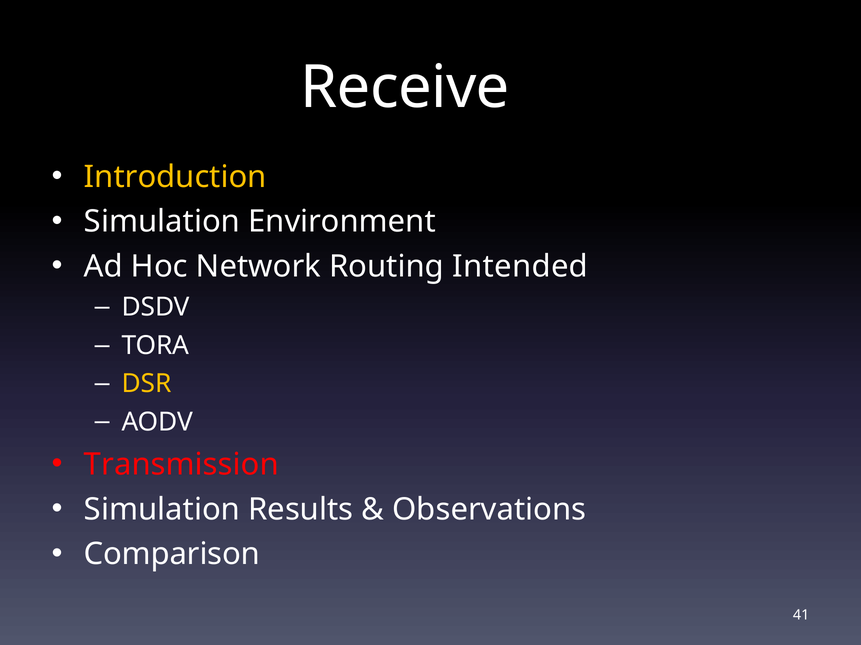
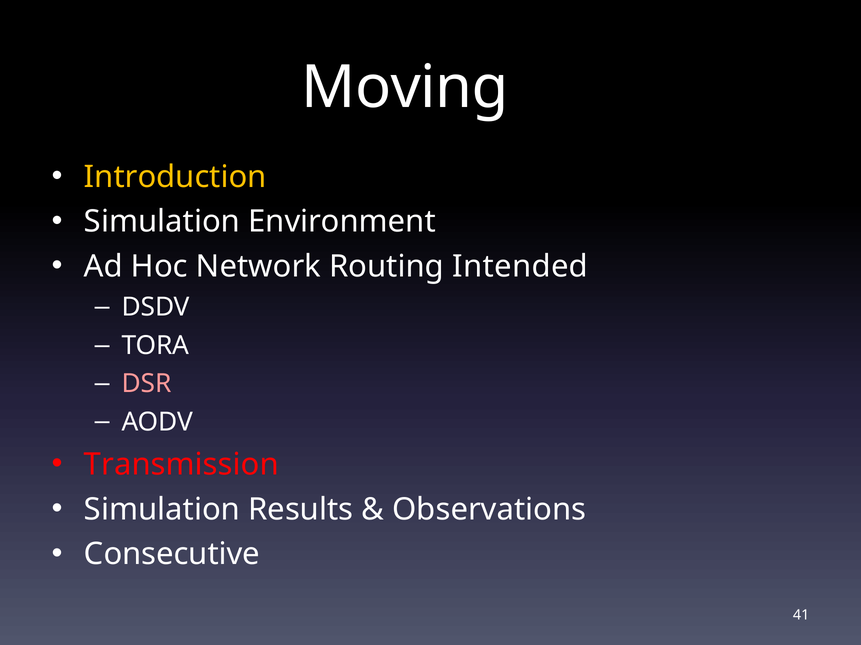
Receive: Receive -> Moving (405, 87)
DSR colour: yellow -> pink (147, 384)
Comparison: Comparison -> Consecutive (172, 555)
